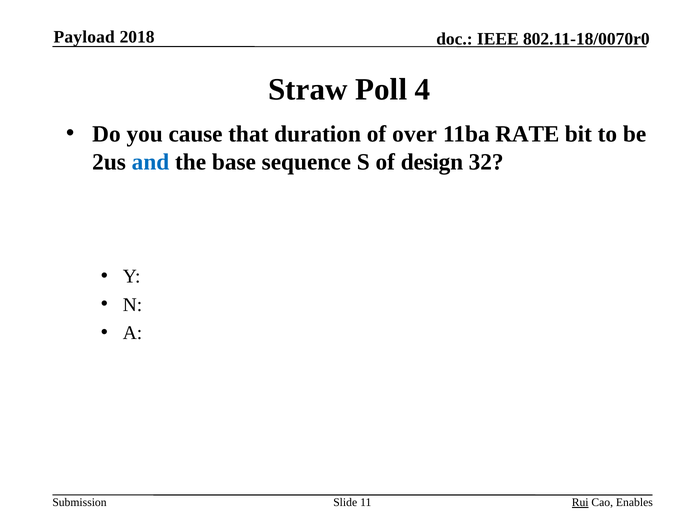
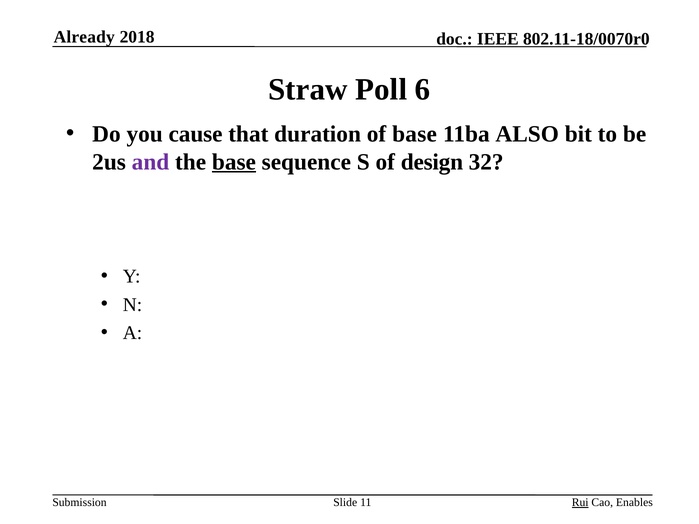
Payload: Payload -> Already (84, 37)
4: 4 -> 6 (423, 89)
of over: over -> base (415, 134)
RATE: RATE -> ALSO (527, 134)
and colour: blue -> purple (151, 162)
base underline: none -> present (234, 162)
